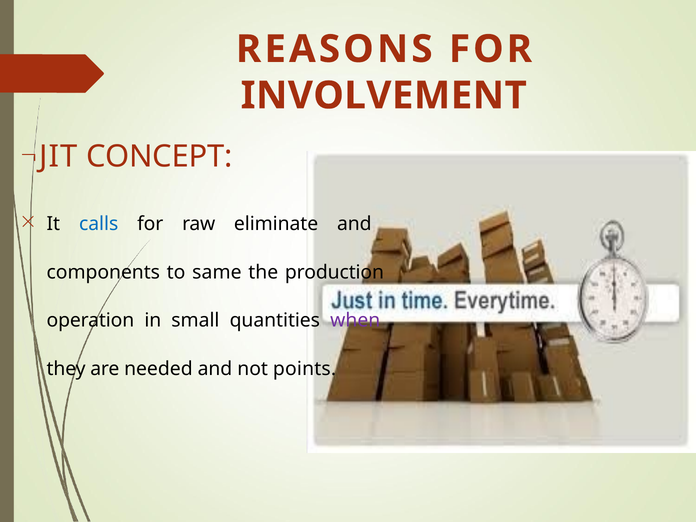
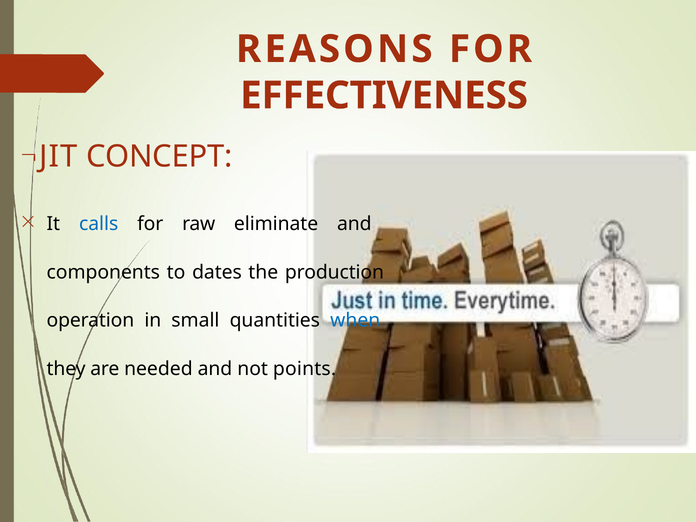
INVOLVEMENT: INVOLVEMENT -> EFFECTIVENESS (384, 96)
same: same -> dates (217, 272)
when colour: purple -> blue (355, 320)
